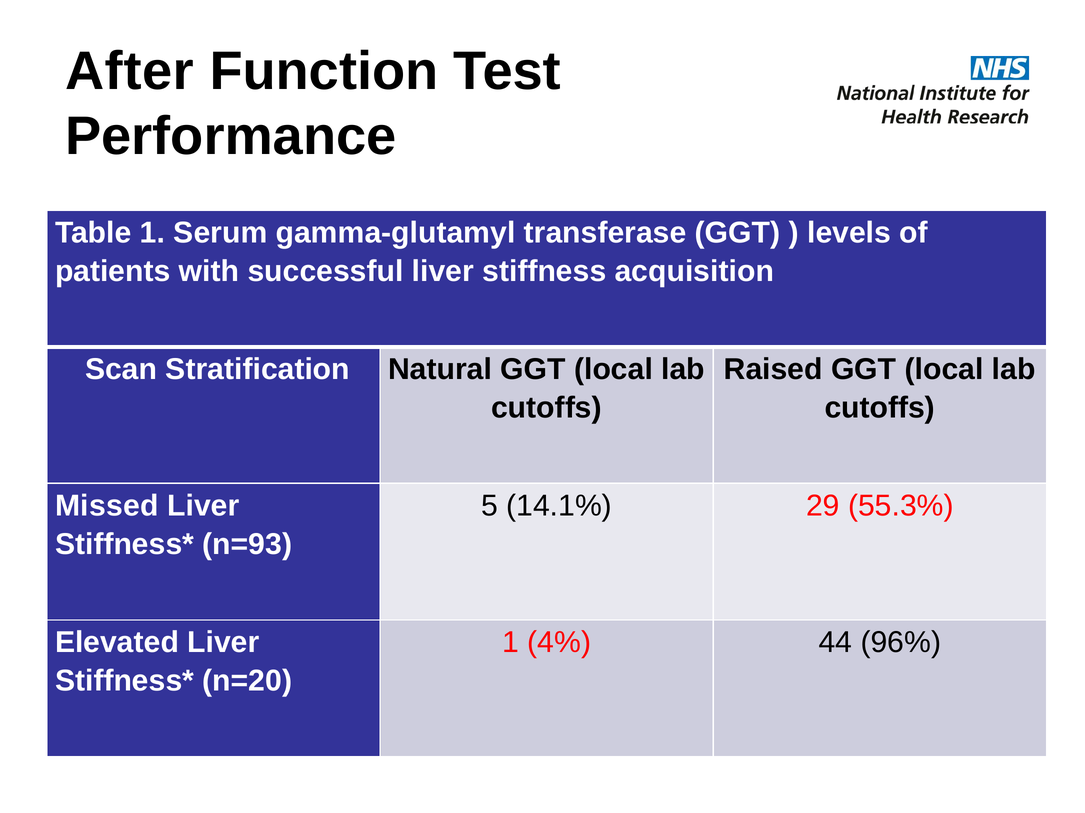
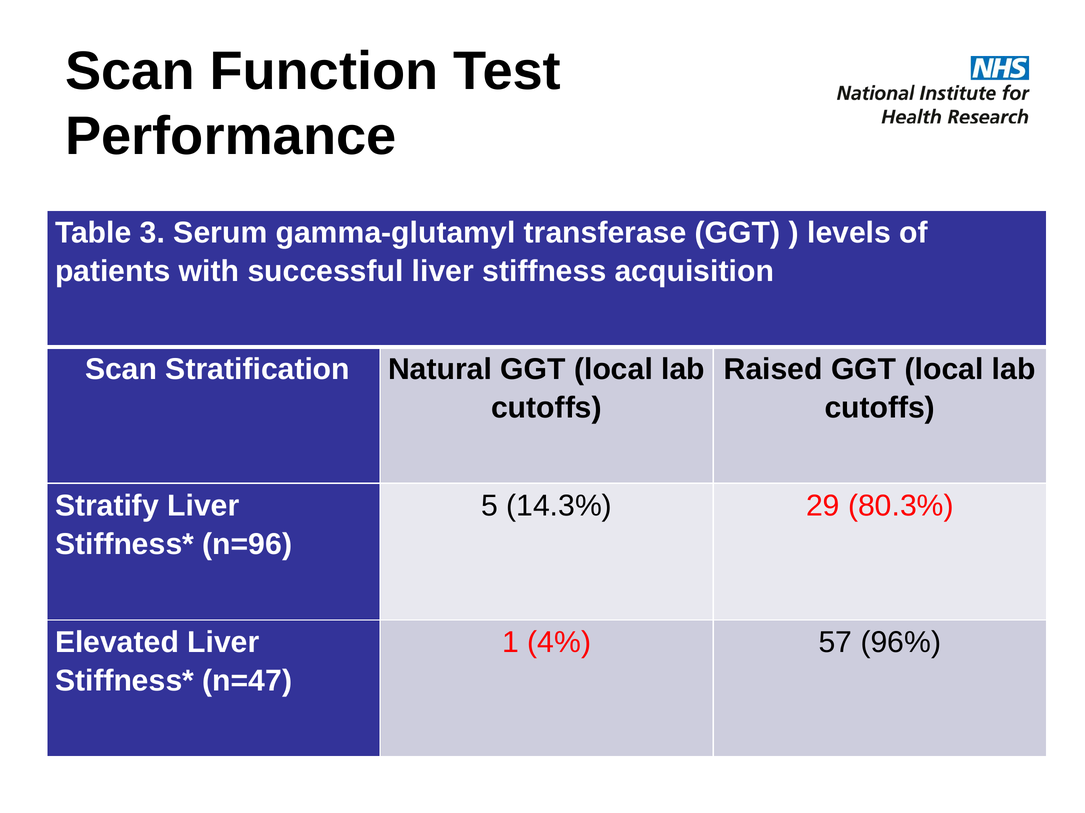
After: After -> Scan (130, 72)
Table 1: 1 -> 3 (152, 233)
Missed: Missed -> Stratify (107, 506)
14.1%: 14.1% -> 14.3% (559, 506)
55.3%: 55.3% -> 80.3% (901, 506)
n=93: n=93 -> n=96 (247, 545)
44: 44 -> 57 (835, 643)
n=20: n=20 -> n=47 (247, 682)
